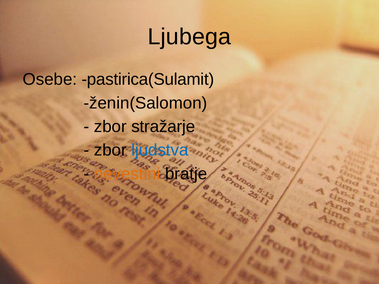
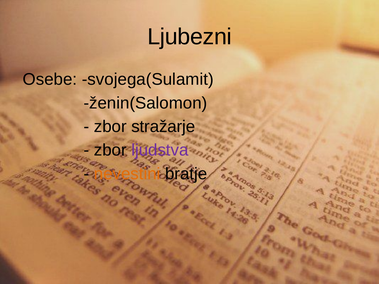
Ljubega: Ljubega -> Ljubezni (190, 37)
pastirica(Sulamit: pastirica(Sulamit -> svojega(Sulamit (148, 80)
ljudstva colour: blue -> purple (160, 150)
